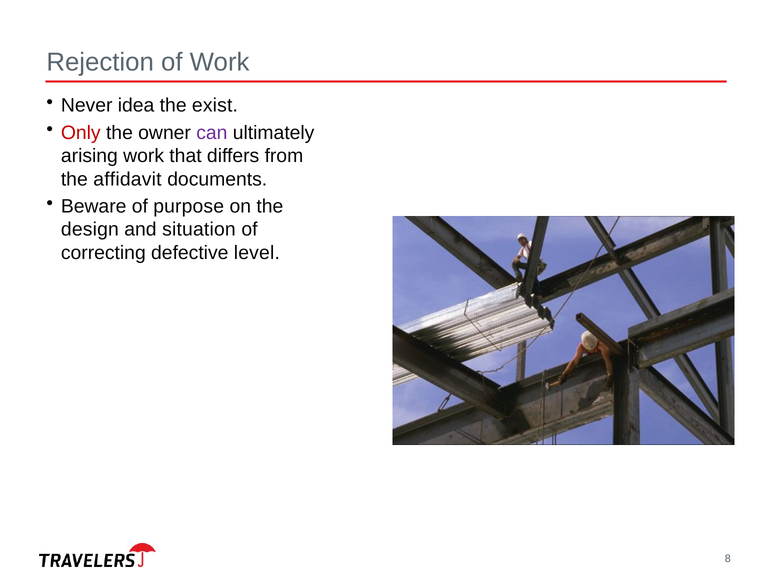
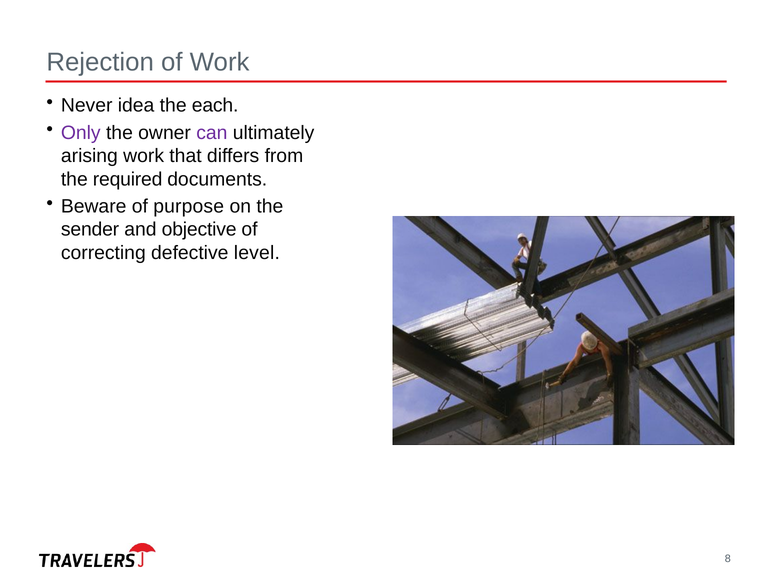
exist: exist -> each (215, 106)
Only colour: red -> purple (81, 133)
affidavit: affidavit -> required (128, 179)
design: design -> sender (90, 229)
situation: situation -> objective (199, 229)
